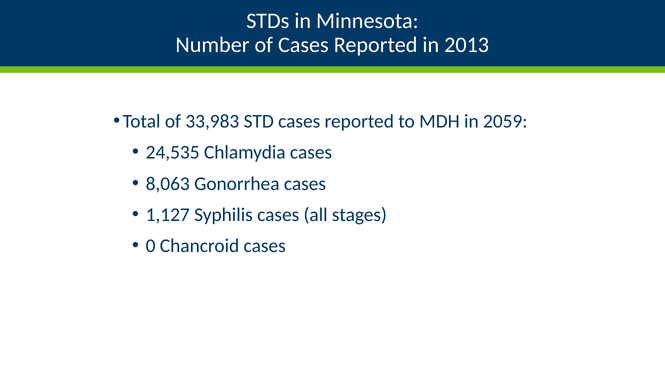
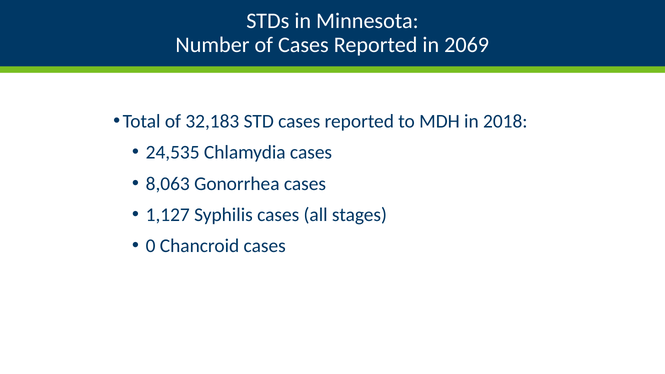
2013: 2013 -> 2069 (467, 45)
33,983: 33,983 -> 32,183 (212, 122)
2059: 2059 -> 2018 (505, 122)
